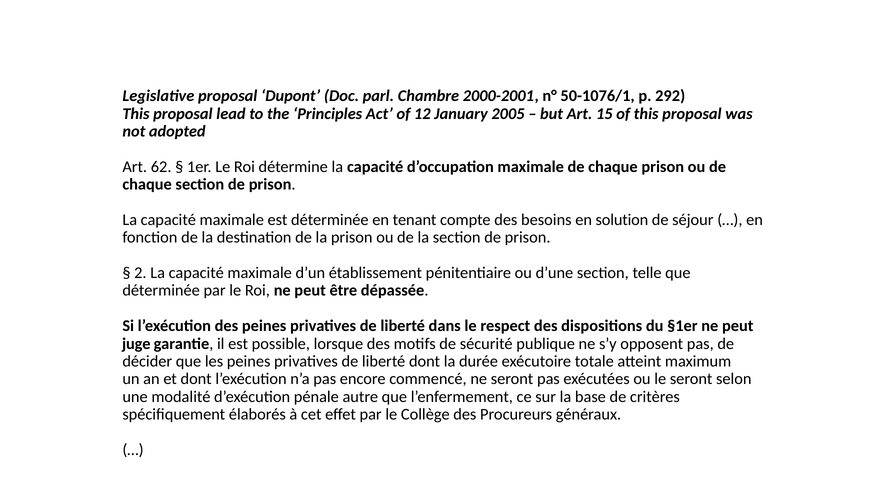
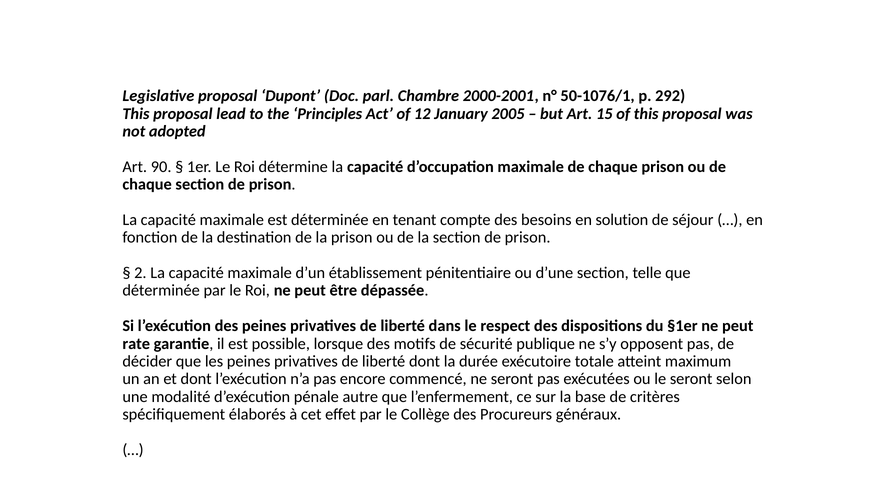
62: 62 -> 90 (161, 167)
juge: juge -> rate (136, 344)
